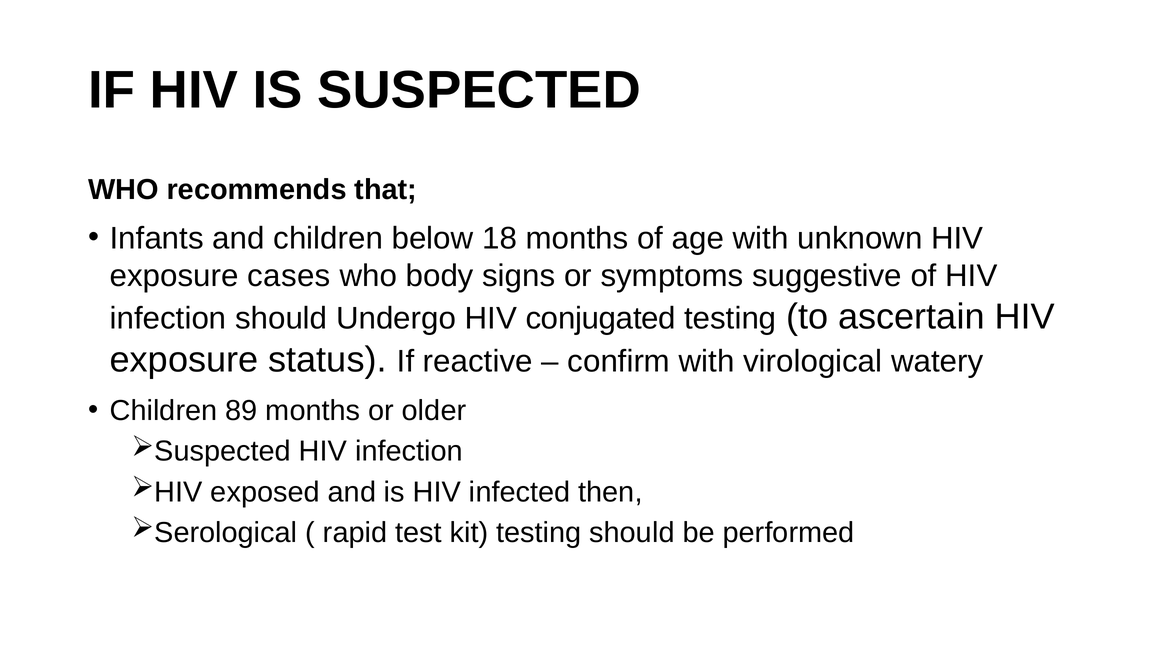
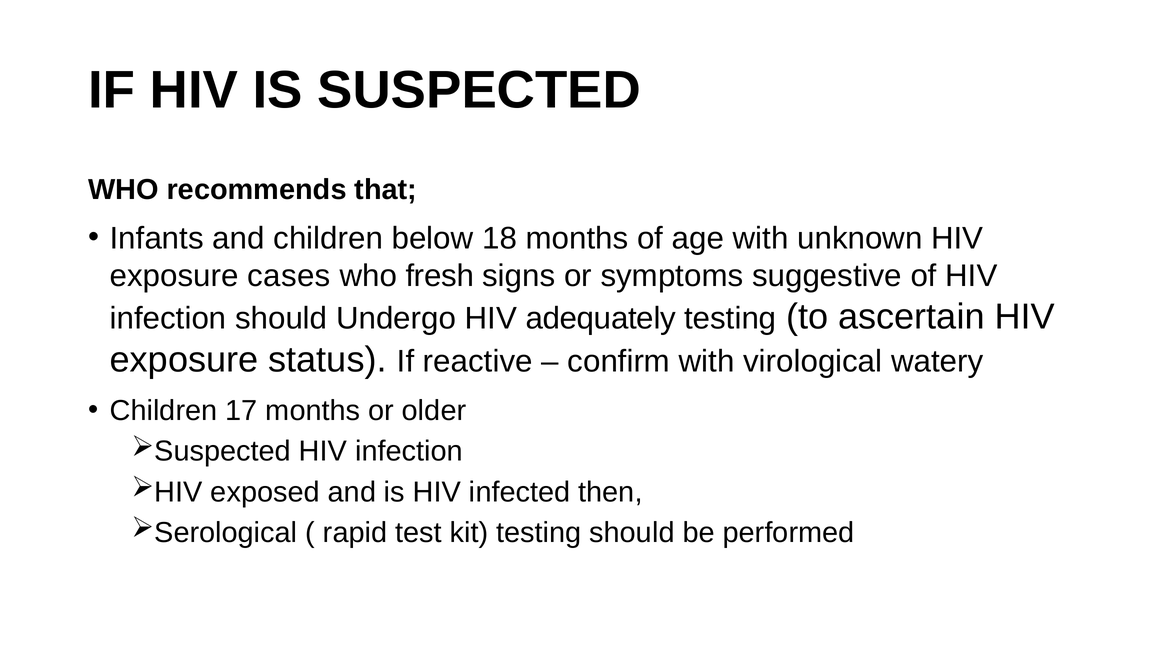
body: body -> fresh (440, 276)
conjugated: conjugated -> adequately (601, 318)
89: 89 -> 17 (241, 411)
